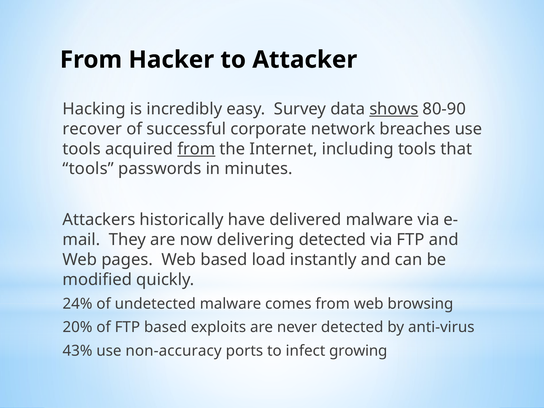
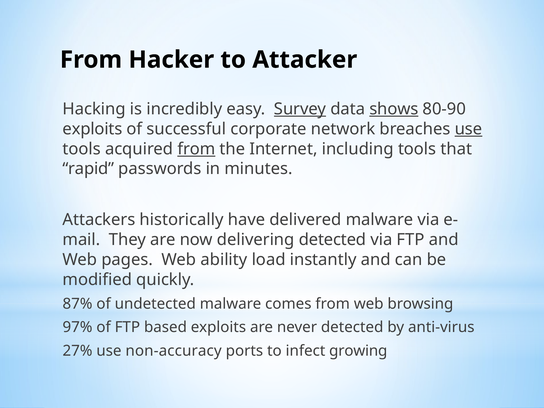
Survey underline: none -> present (300, 109)
recover: recover -> exploits (92, 129)
use underline: none -> present (468, 129)
tools: tools -> rapid (88, 169)
Web based: based -> ability (224, 260)
24%: 24% -> 87% (78, 304)
20%: 20% -> 97% (78, 327)
43%: 43% -> 27% (78, 351)
